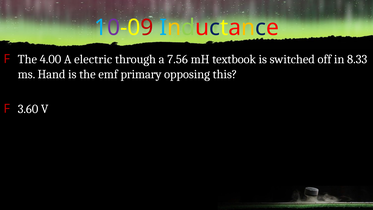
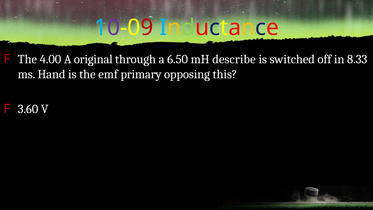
electric: electric -> original (93, 59)
7.56: 7.56 -> 6.50 (178, 59)
textbook: textbook -> describe (234, 59)
